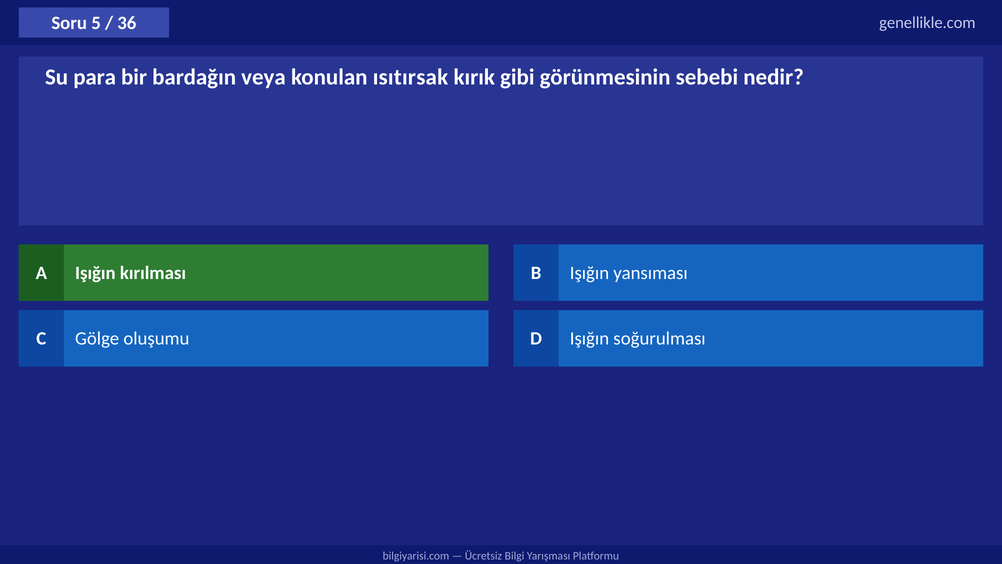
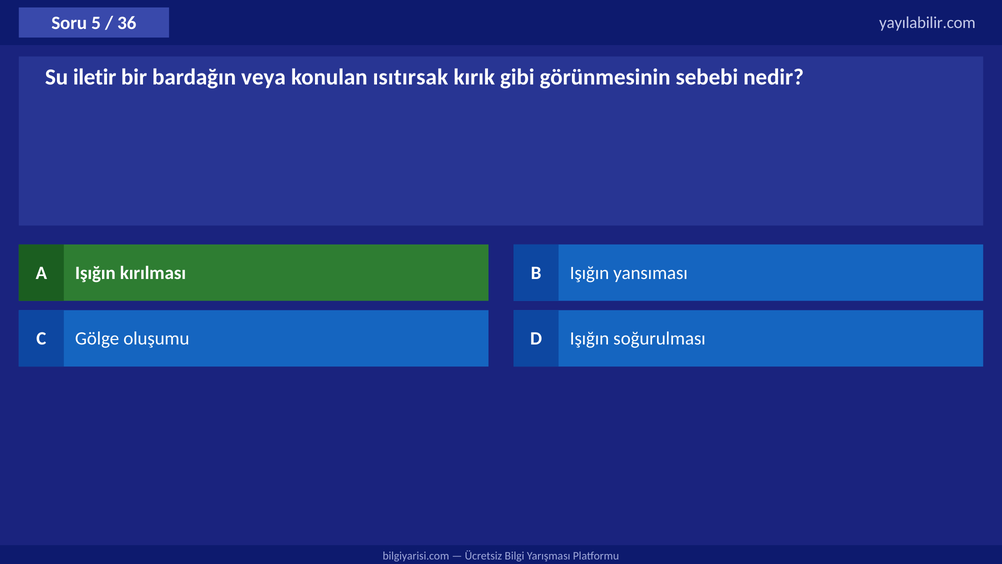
genellikle.com: genellikle.com -> yayılabilir.com (927, 23)
para: para -> iletir (95, 77)
